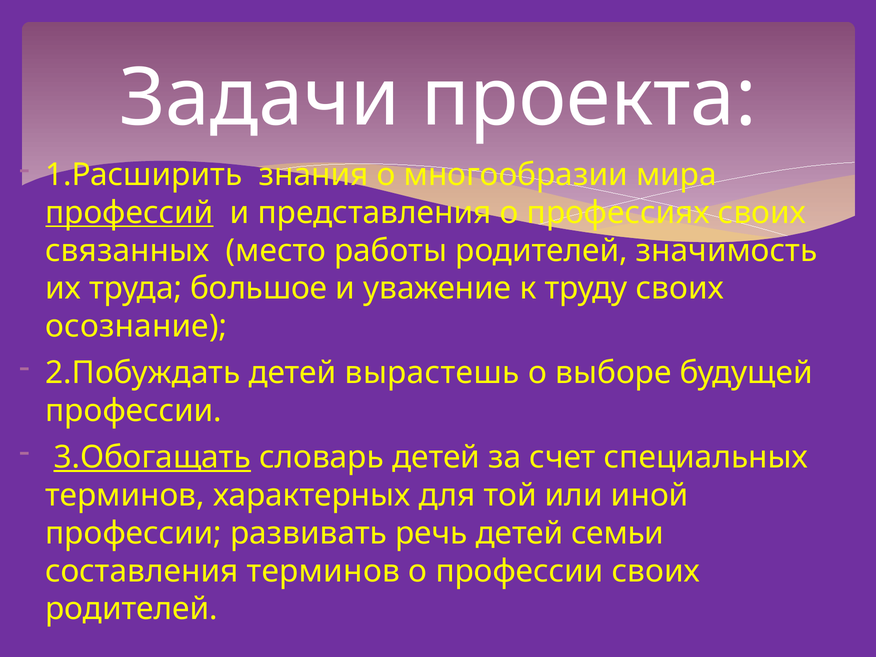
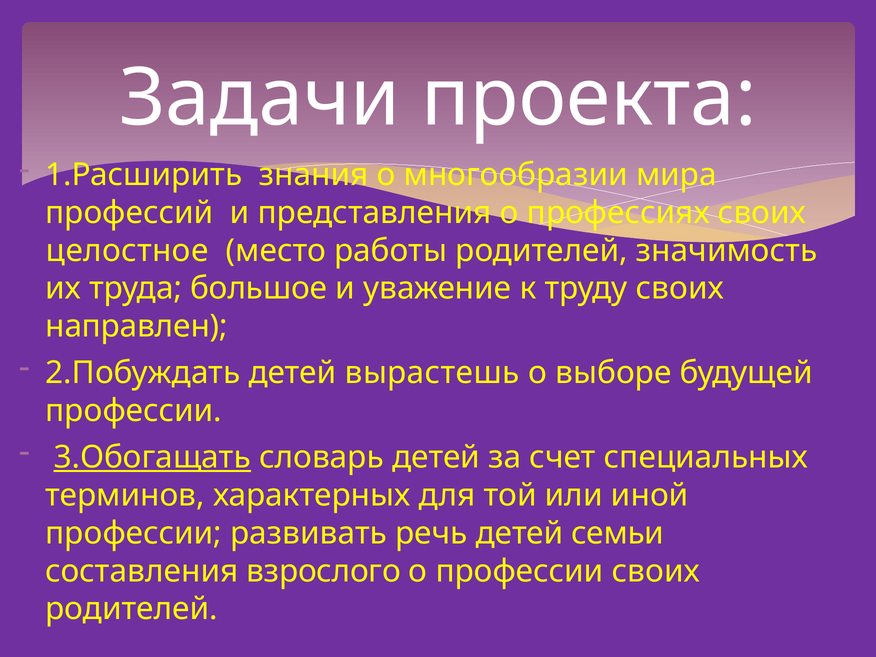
профессий underline: present -> none (129, 213)
связанных: связанных -> целостное (127, 251)
осознание: осознание -> направлен (136, 326)
составления терминов: терминов -> взрослого (324, 571)
